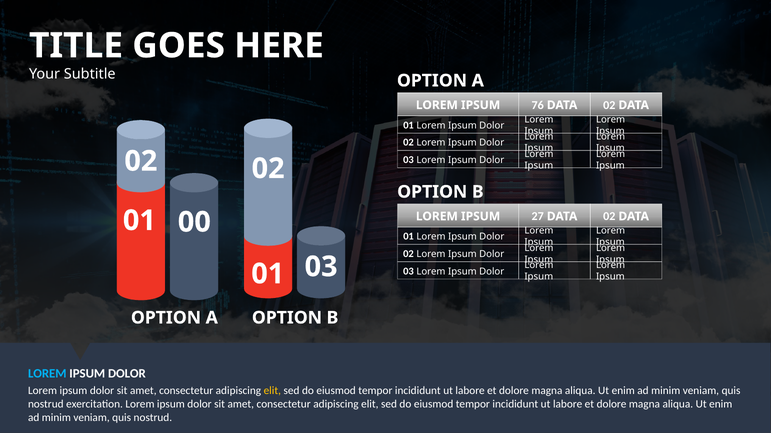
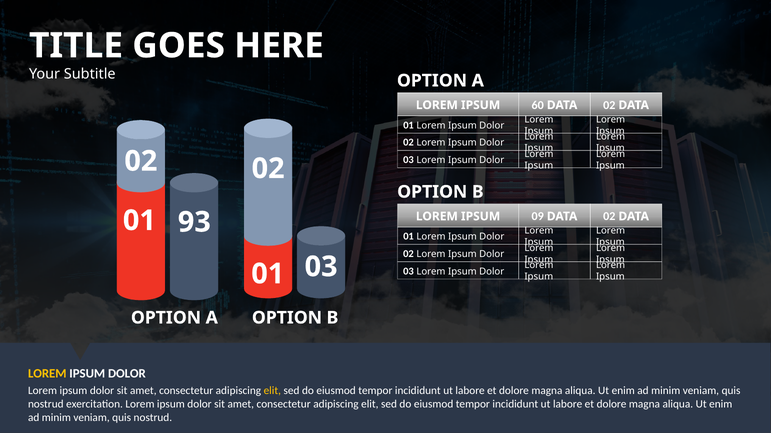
76: 76 -> 60 (538, 105)
27: 27 -> 09 (538, 217)
00: 00 -> 93 (194, 222)
LOREM colour: light blue -> yellow (47, 374)
